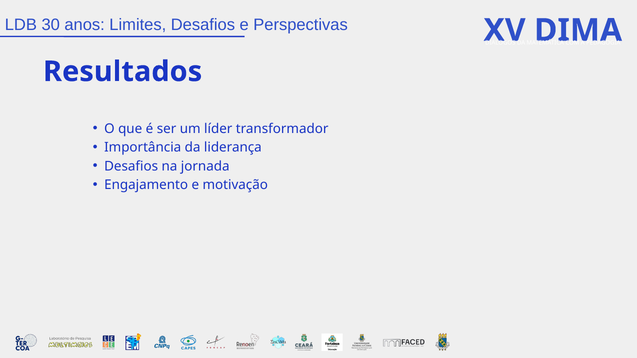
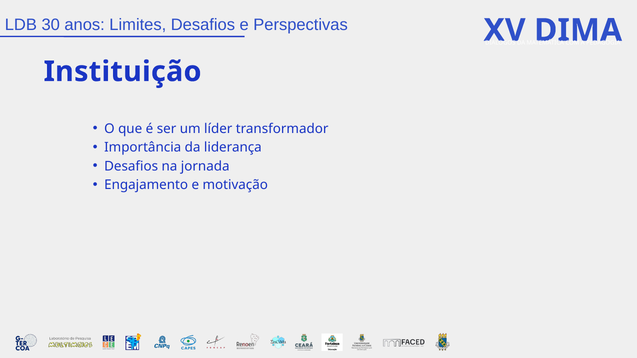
Resultados: Resultados -> Instituição (123, 72)
